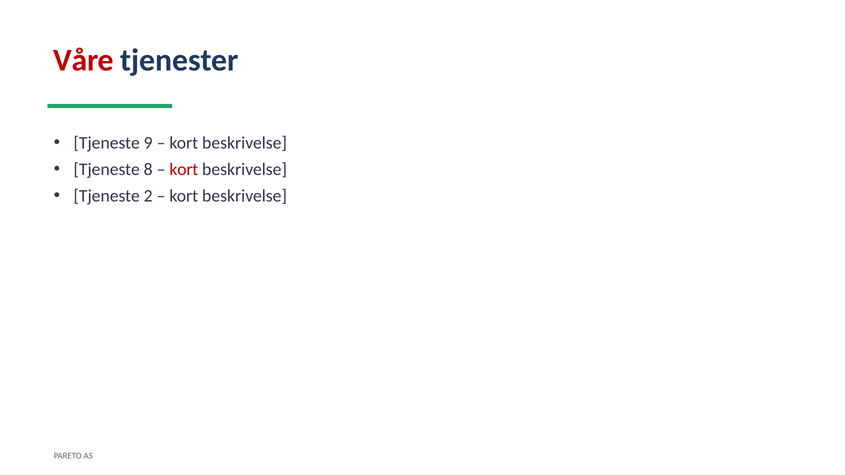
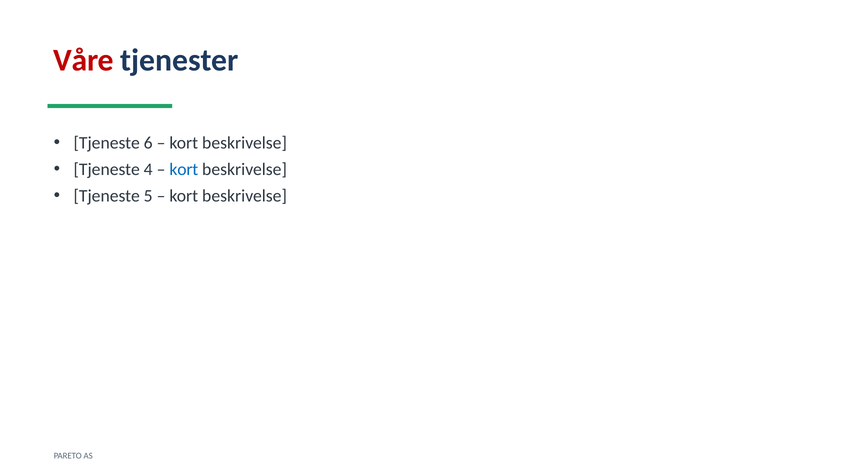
9: 9 -> 6 (148, 143)
8: 8 -> 4 (148, 170)
kort colour: red -> blue (184, 170)
2: 2 -> 5 (148, 196)
